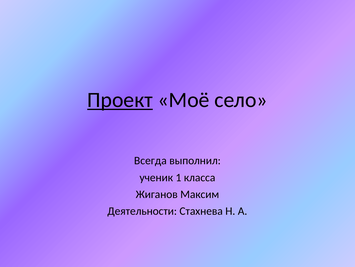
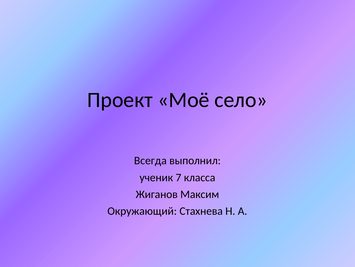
Проект underline: present -> none (120, 100)
1: 1 -> 7 (178, 177)
Деятельности: Деятельности -> Окружающий (142, 211)
